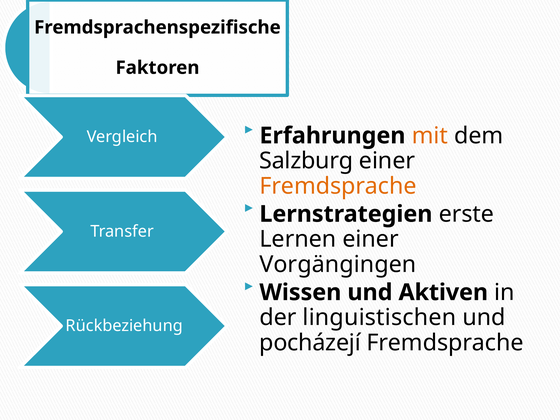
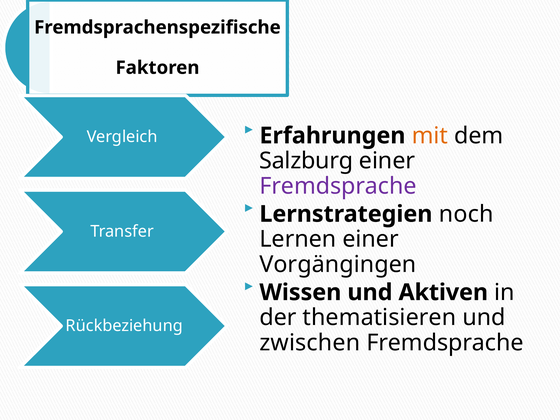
Fremdsprache colour: orange -> purple (338, 186)
erste: erste -> noch (466, 214)
linguistischen: linguistischen -> thematisieren (379, 318)
pocházejí: pocházejí -> zwischen (310, 343)
